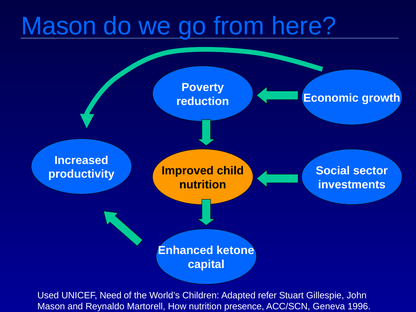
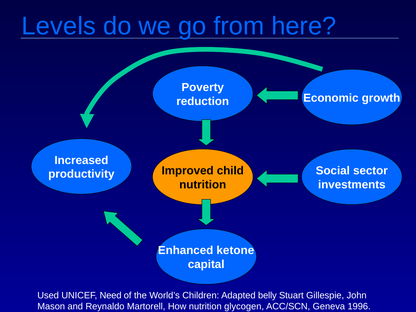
Mason: Mason -> Levels (59, 26)
refer: refer -> belly (267, 295)
presence: presence -> glycogen (244, 306)
